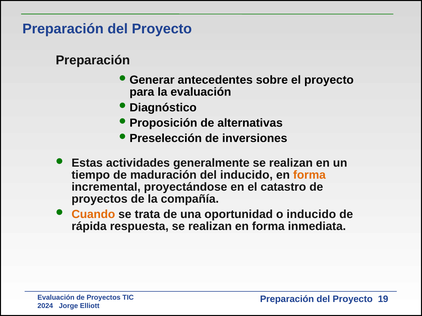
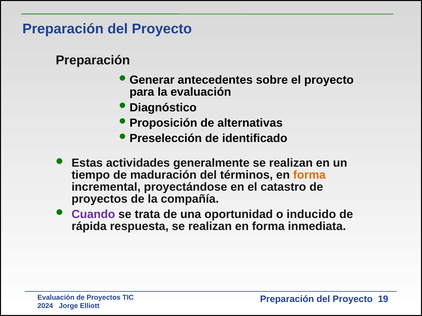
inversiones: inversiones -> identificado (255, 139)
del inducido: inducido -> términos (246, 175)
Cuando colour: orange -> purple (93, 215)
